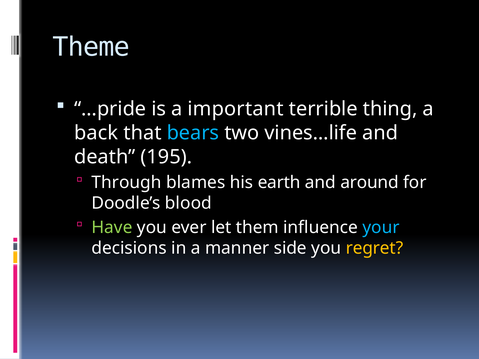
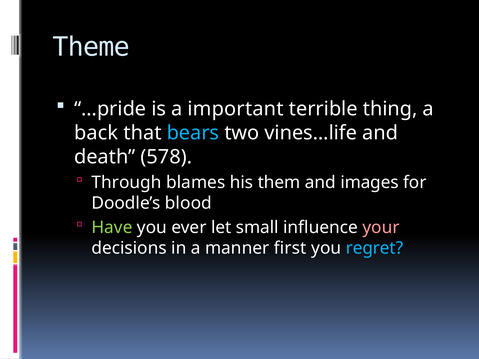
195: 195 -> 578 (166, 157)
earth: earth -> them (279, 183)
around: around -> images (370, 183)
them: them -> small (257, 228)
your colour: light blue -> pink (381, 228)
side: side -> first (290, 248)
regret colour: yellow -> light blue (374, 248)
